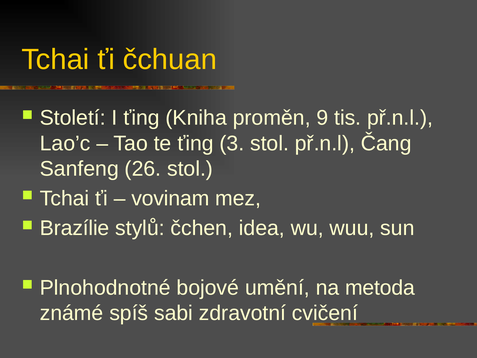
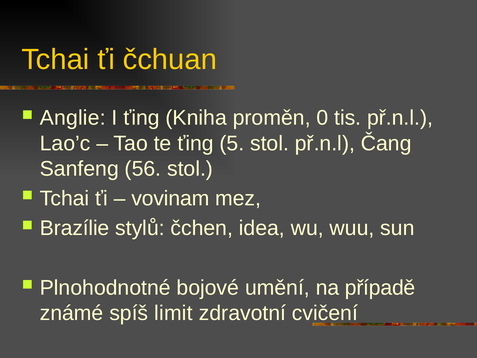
Století: Století -> Anglie (73, 118)
9: 9 -> 0 (322, 118)
3: 3 -> 5 (232, 143)
26: 26 -> 56 (143, 169)
metoda: metoda -> případě (380, 288)
sabi: sabi -> limit (173, 313)
